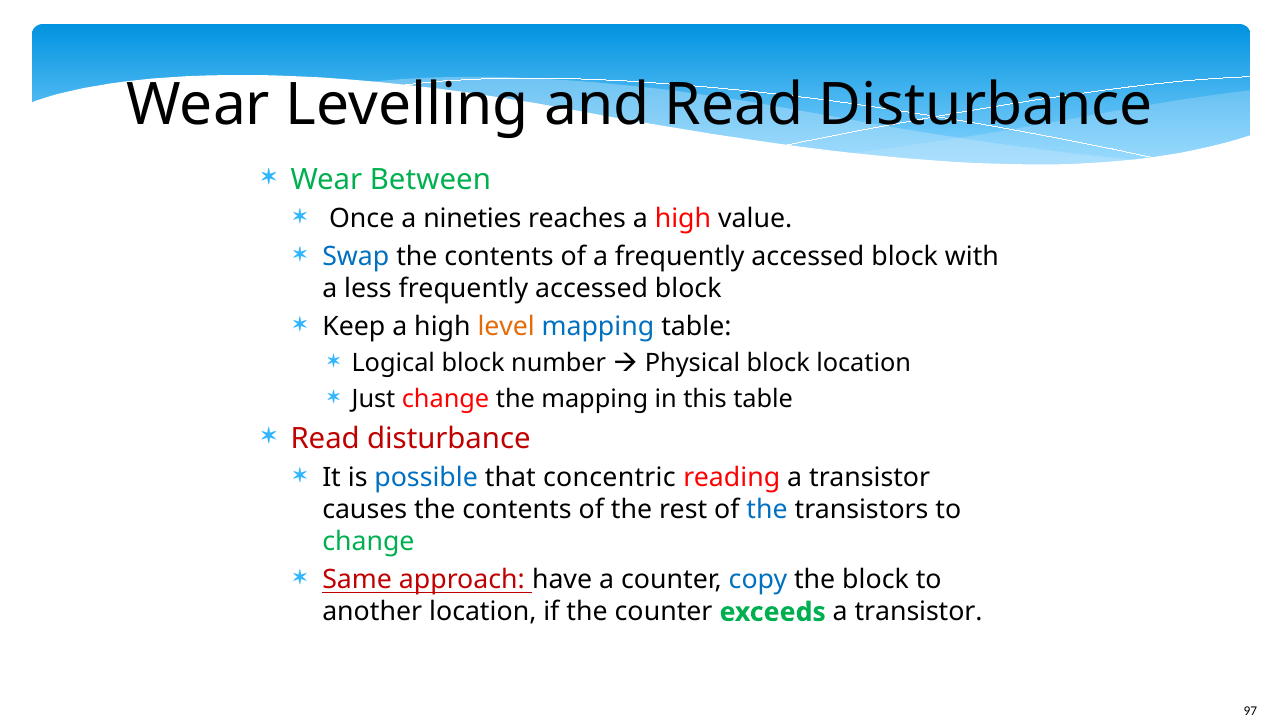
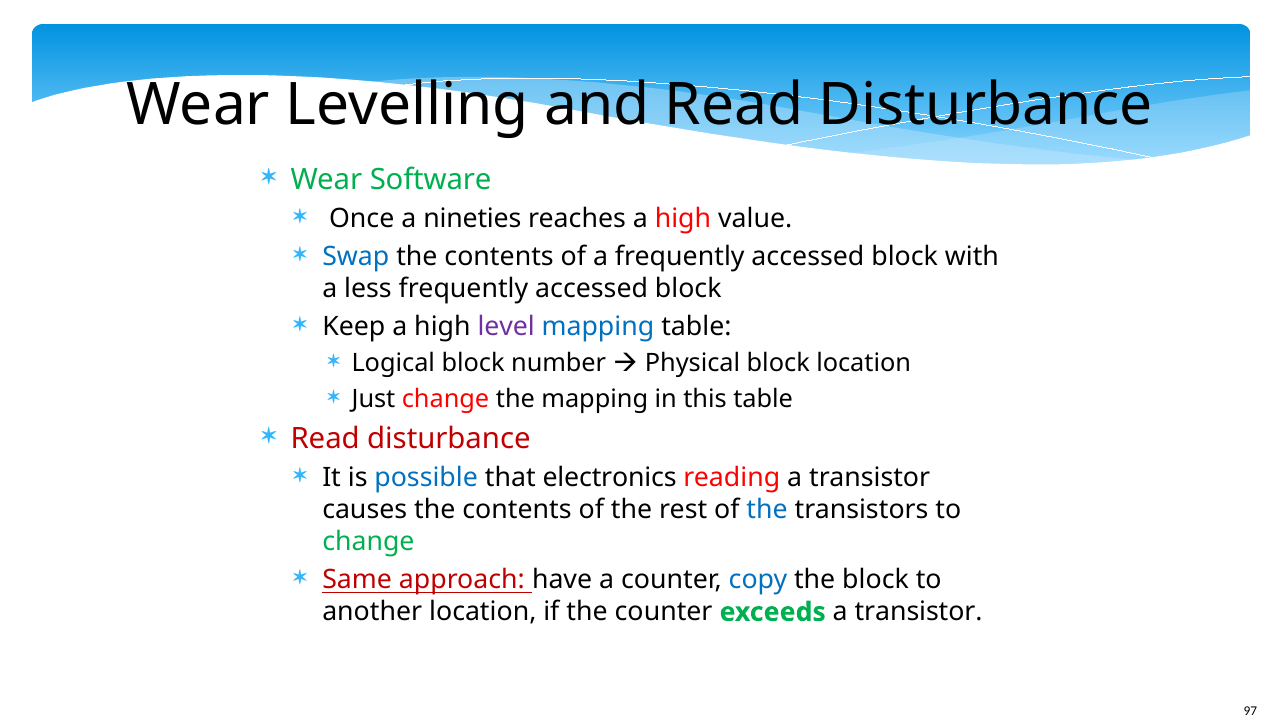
Between: Between -> Software (431, 180)
level colour: orange -> purple (506, 327)
concentric: concentric -> electronics (610, 478)
